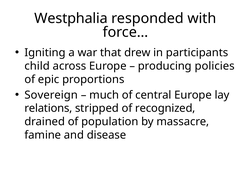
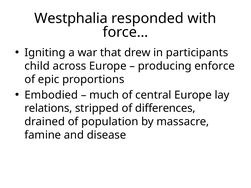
policies: policies -> enforce (215, 66)
Sovereign: Sovereign -> Embodied (51, 95)
recognized: recognized -> differences (165, 108)
